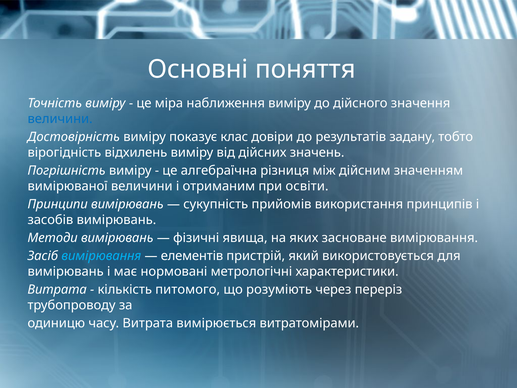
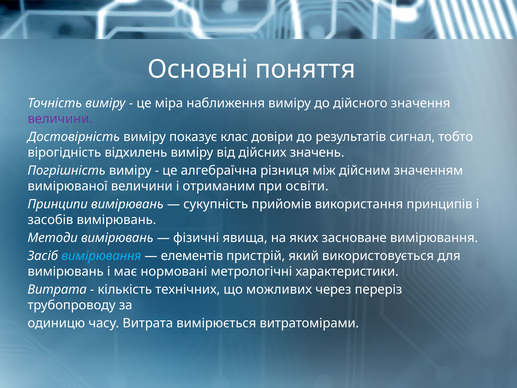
величини colour: blue -> purple (60, 119)
задану: задану -> сигнал (412, 137)
питомого: питомого -> технічних (188, 289)
розуміють: розуміють -> можливих (279, 289)
